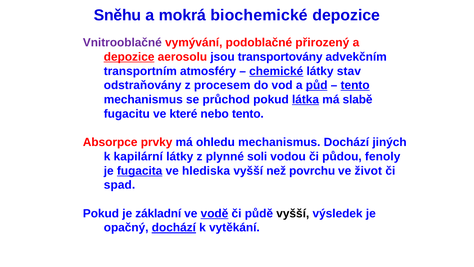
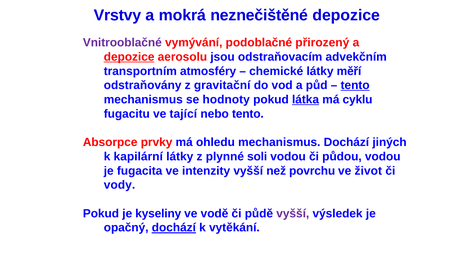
Sněhu: Sněhu -> Vrstvy (117, 15)
biochemické: biochemické -> neznečištěné (259, 15)
transportovány: transportovány -> odstraňovacím (280, 57)
chemické underline: present -> none (276, 71)
stav: stav -> měří (349, 71)
procesem: procesem -> gravitační (222, 85)
půd underline: present -> none (317, 85)
průchod: průchod -> hodnoty (226, 99)
slabě: slabě -> cyklu (358, 99)
které: které -> tající (183, 114)
půdou fenoly: fenoly -> vodou (383, 156)
fugacita underline: present -> none (140, 171)
hlediska: hlediska -> intenzity (206, 171)
spad: spad -> vody (120, 185)
základní: základní -> kyseliny (158, 213)
vodě underline: present -> none (214, 213)
vyšší colour: black -> purple (293, 213)
